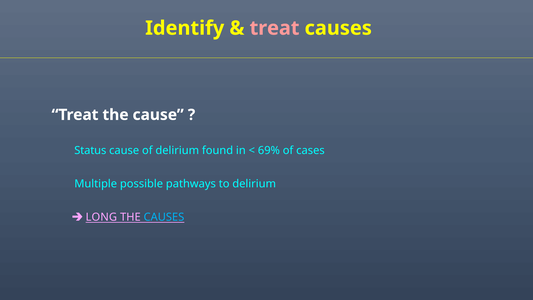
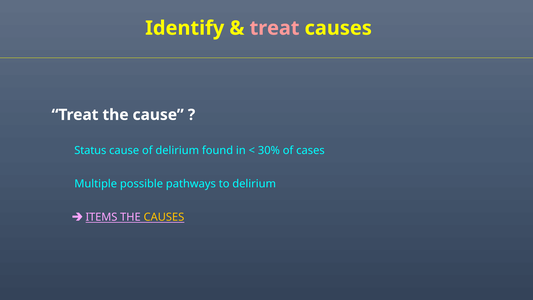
69%: 69% -> 30% (269, 150)
LONG: LONG -> ITEMS (101, 217)
CAUSES colour: light blue -> yellow (164, 217)
